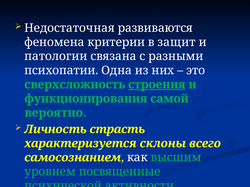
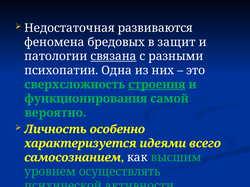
критерии: критерии -> бредовых (116, 42)
связана underline: none -> present (113, 56)
страсть: страсть -> особенно (117, 130)
склоны: склоны -> идеями (163, 144)
посвященные: посвященные -> осуществлять (120, 172)
